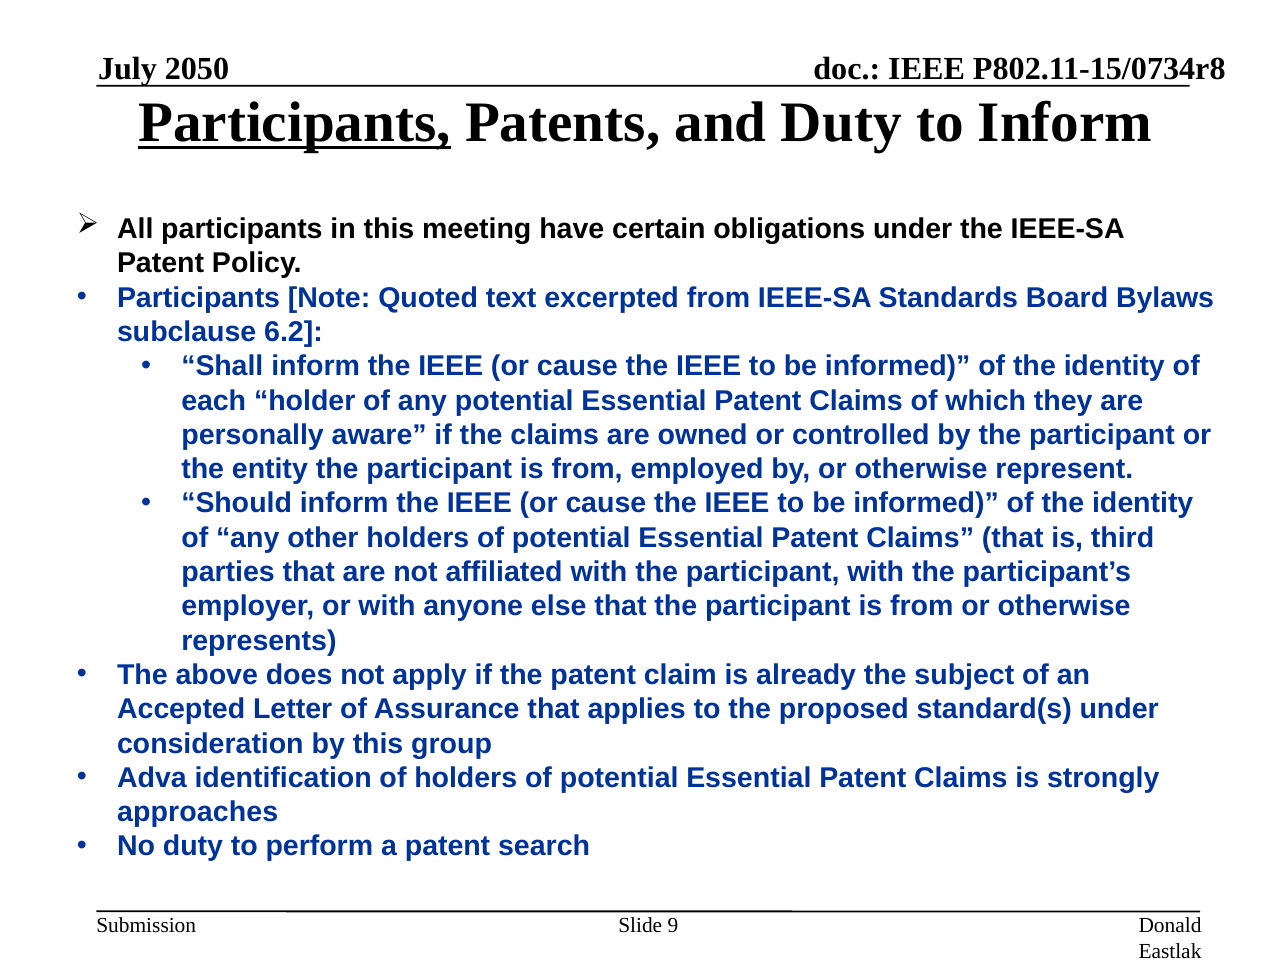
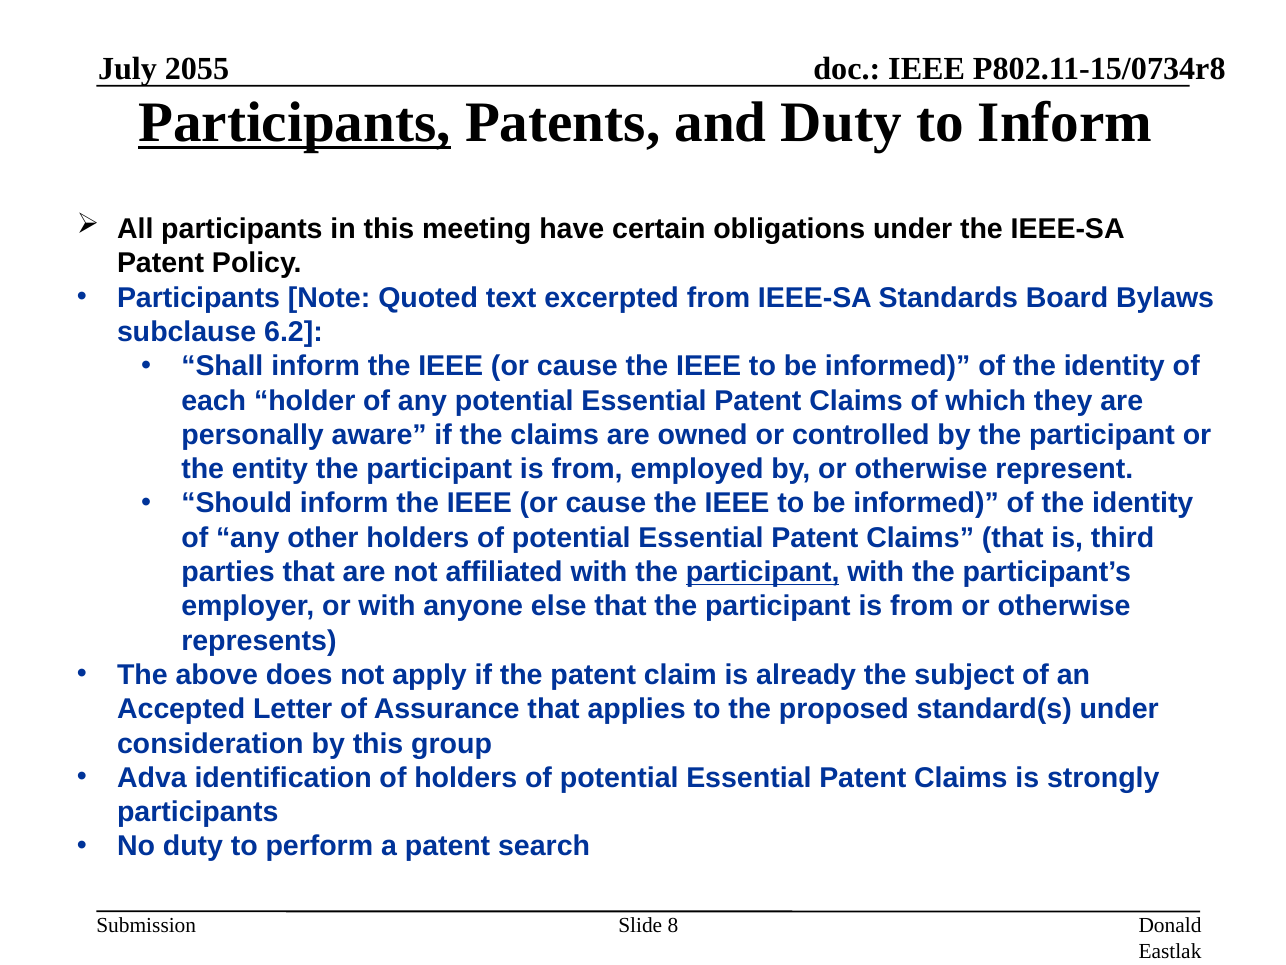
2050: 2050 -> 2055 (197, 69)
participant underline: none -> present (763, 572)
approaches: approaches -> participants (198, 812)
9: 9 -> 8 (673, 925)
